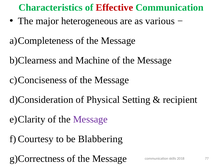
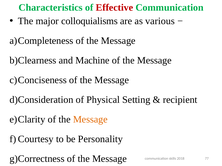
heterogeneous: heterogeneous -> colloquialisms (89, 21)
Message colour: purple -> orange (90, 120)
Blabbering: Blabbering -> Personality (100, 139)
